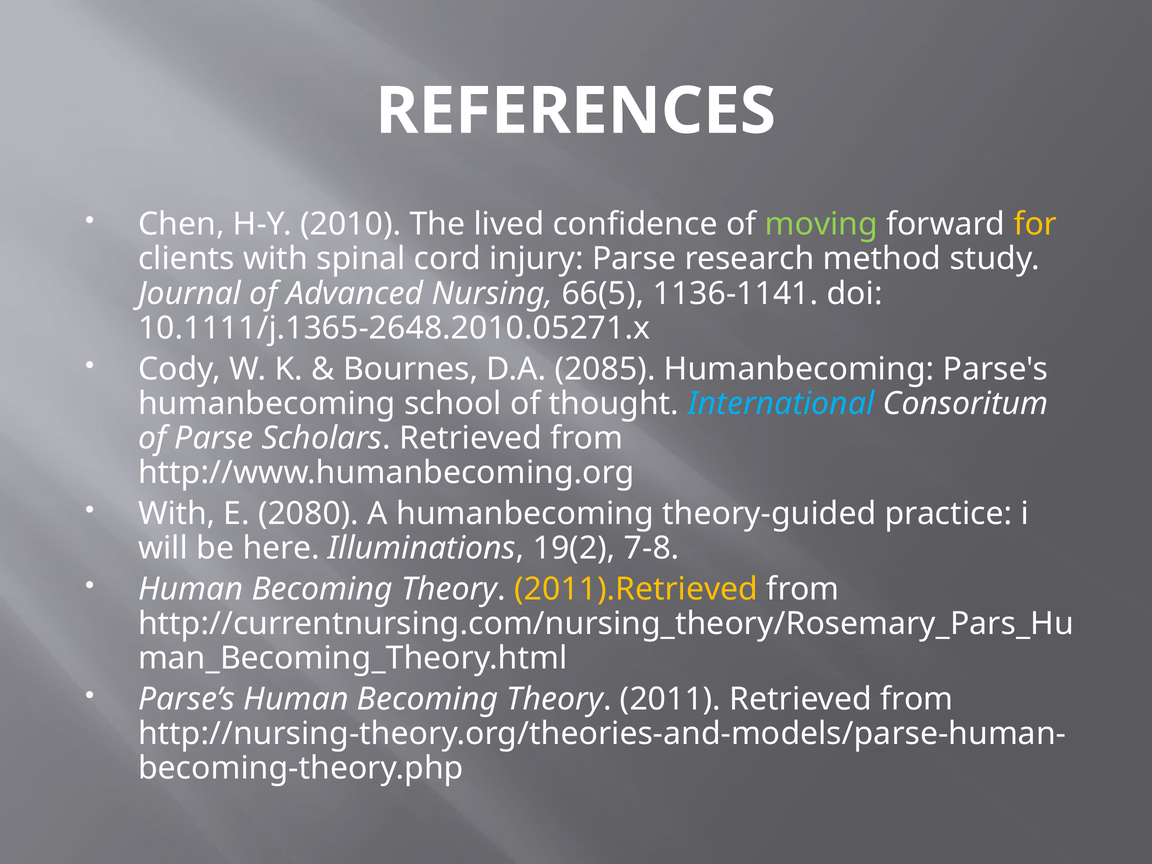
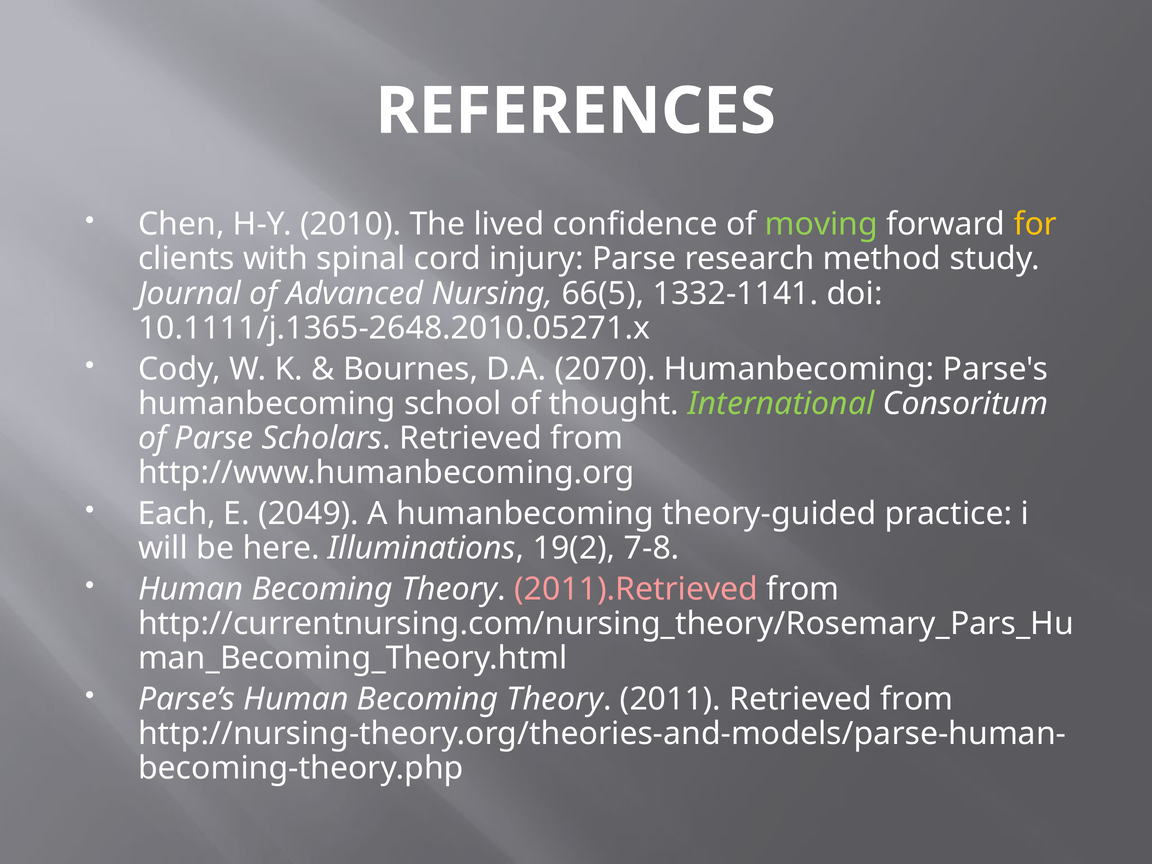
1136-1141: 1136-1141 -> 1332-1141 (736, 293)
2085: 2085 -> 2070 (605, 369)
International colour: light blue -> light green (781, 404)
With: With -> Each (177, 514)
2080: 2080 -> 2049 (309, 514)
2011).Retrieved colour: yellow -> pink (636, 589)
